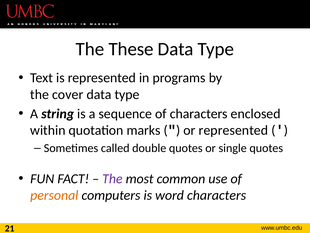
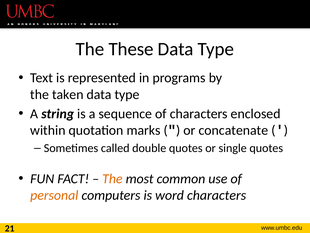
cover: cover -> taken (68, 94)
or represented: represented -> concatenate (233, 130)
The colour: purple -> orange (112, 178)
